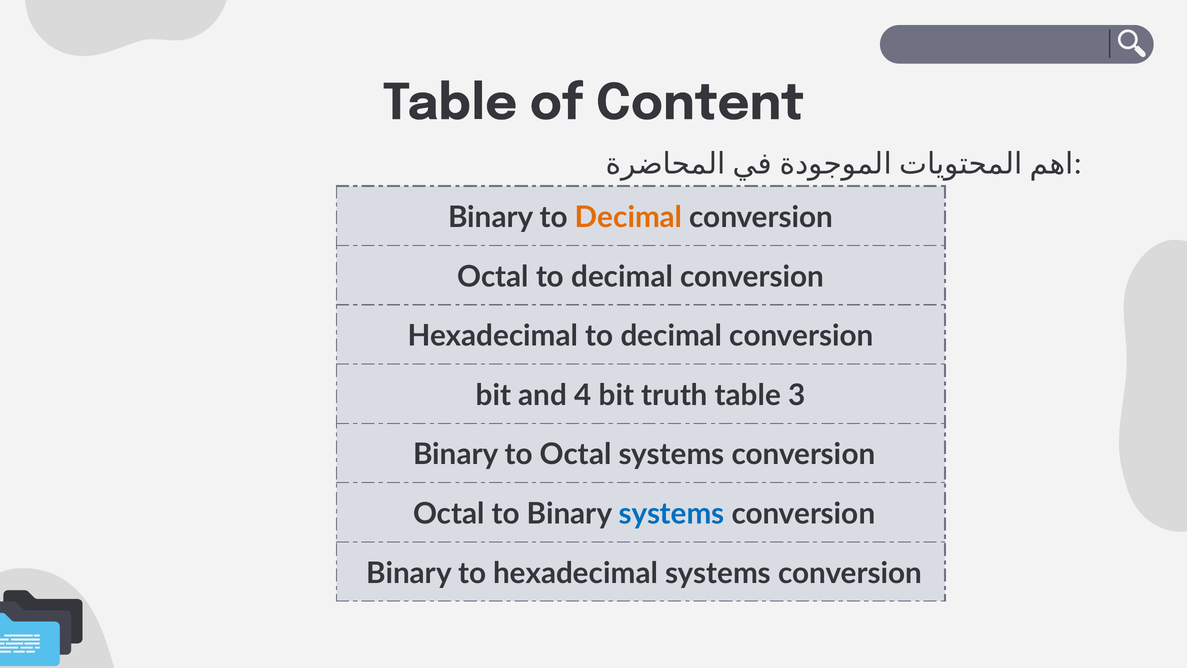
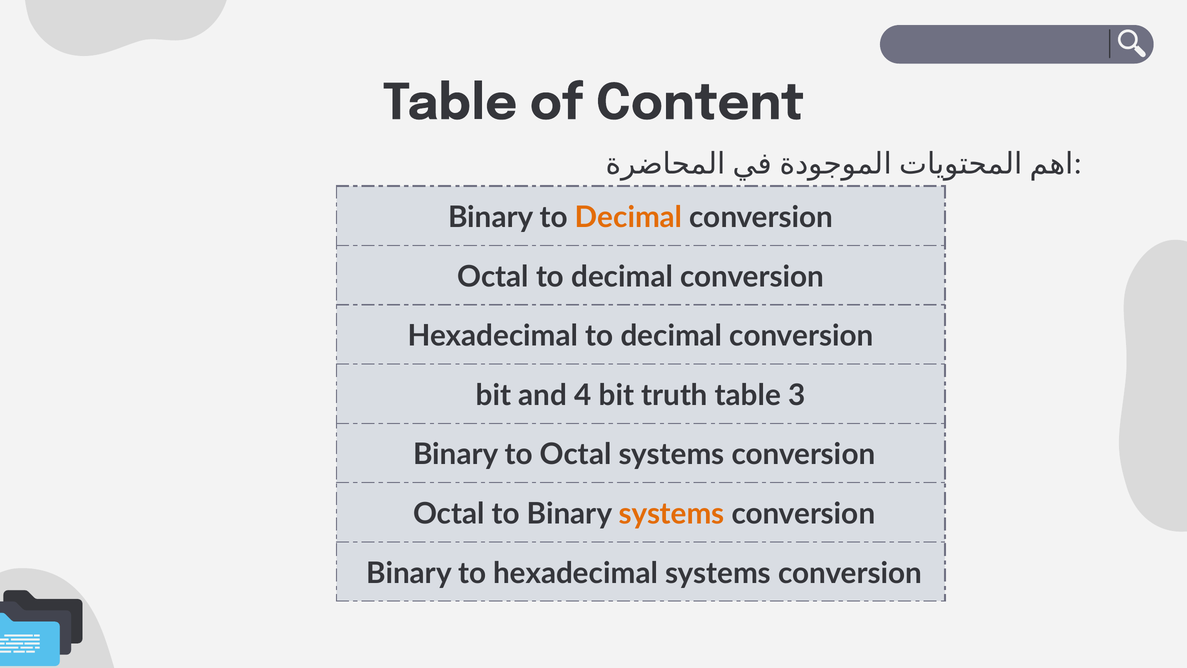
systems colour: blue -> orange (672, 514)
